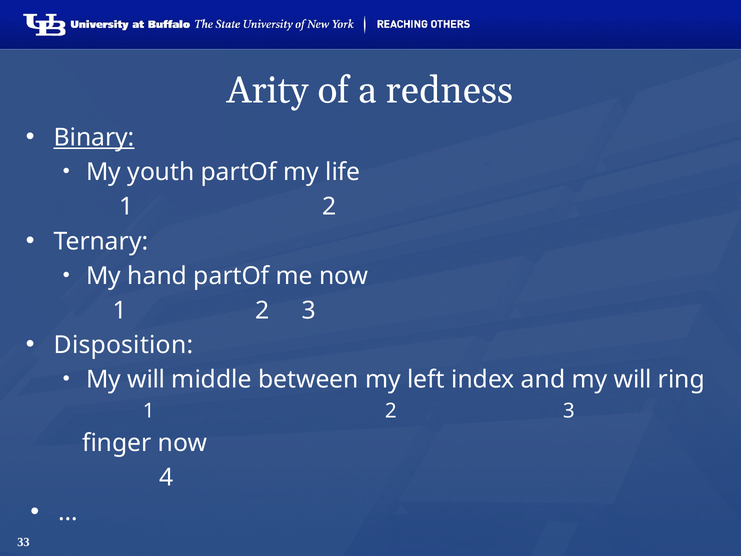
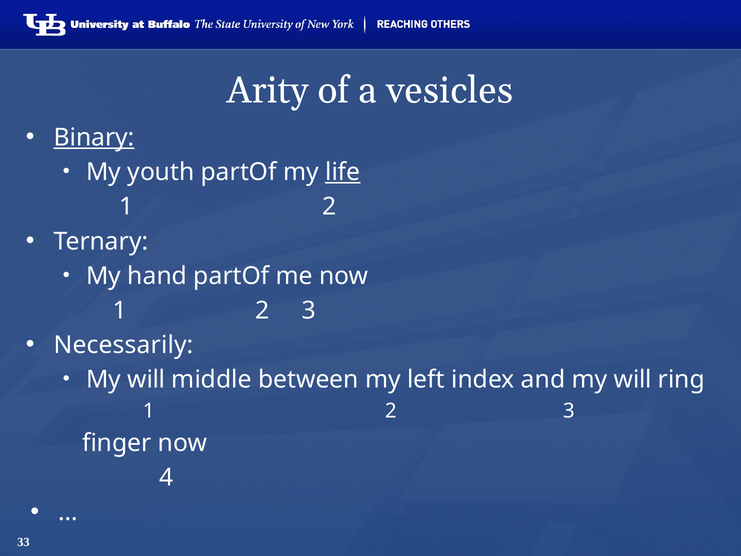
redness: redness -> vesicles (450, 90)
life underline: none -> present (343, 172)
Disposition: Disposition -> Necessarily (124, 345)
